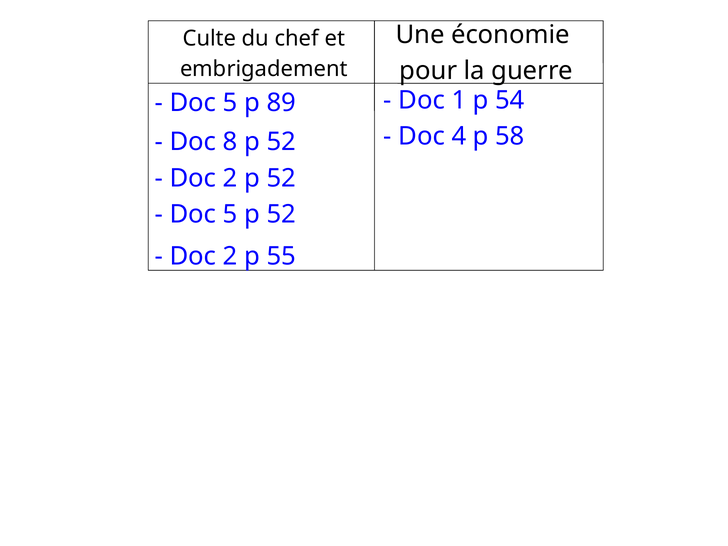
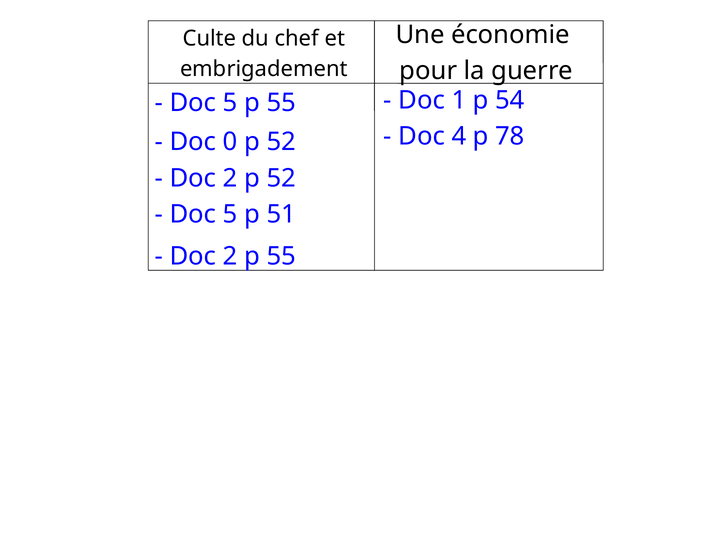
5 p 89: 89 -> 55 (281, 103)
58: 58 -> 78 (510, 136)
8: 8 -> 0 (230, 142)
5 p 52: 52 -> 51 (281, 214)
